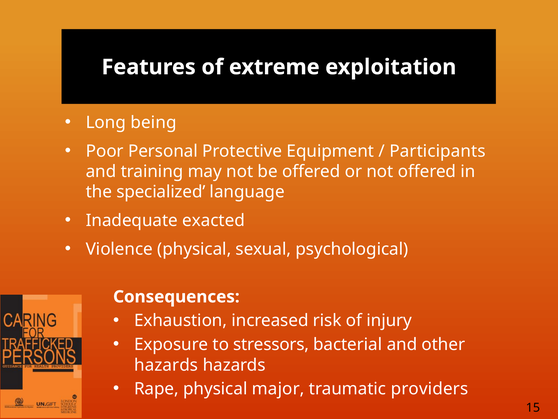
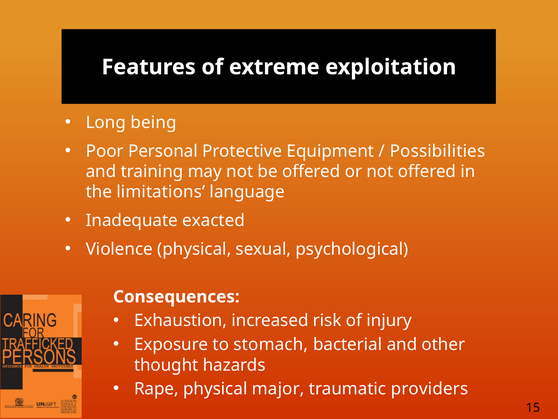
Participants: Participants -> Possibilities (437, 151)
specialized: specialized -> limitations (161, 192)
stressors: stressors -> stomach (271, 344)
hazards: hazards -> thought (166, 365)
